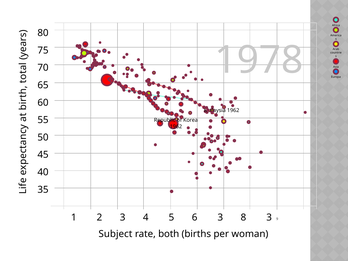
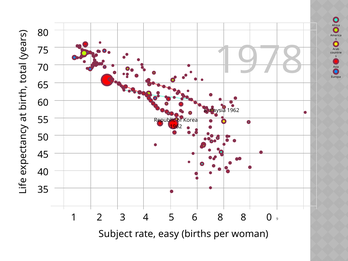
3: 3 -> 8 (220, 218)
8 3: 3 -> 0 (269, 218)
both: both -> easy (169, 234)
